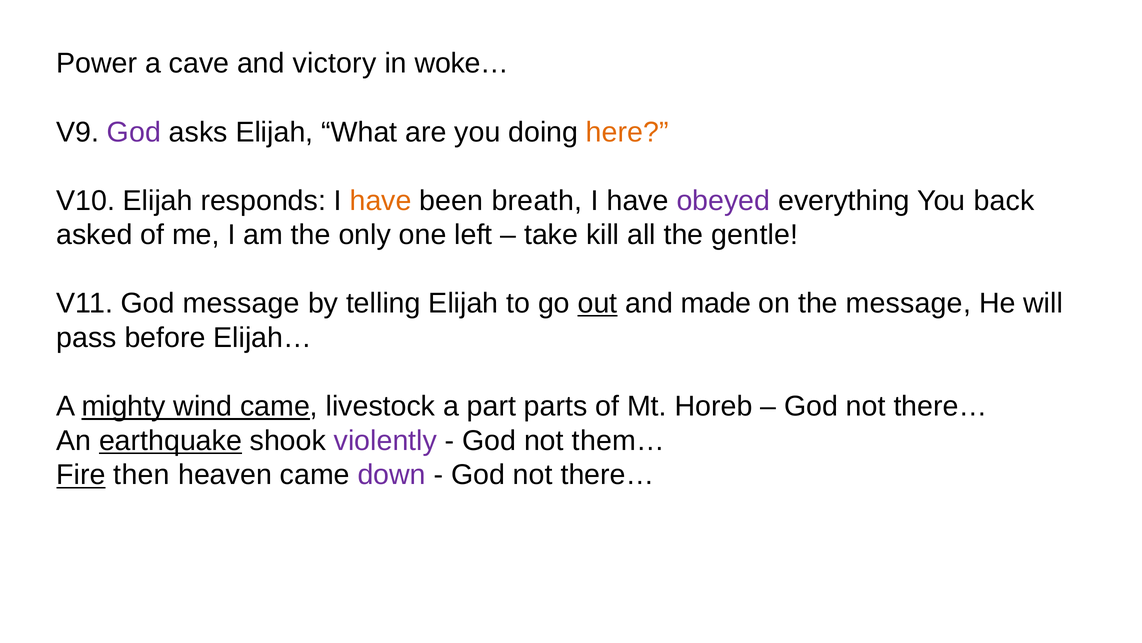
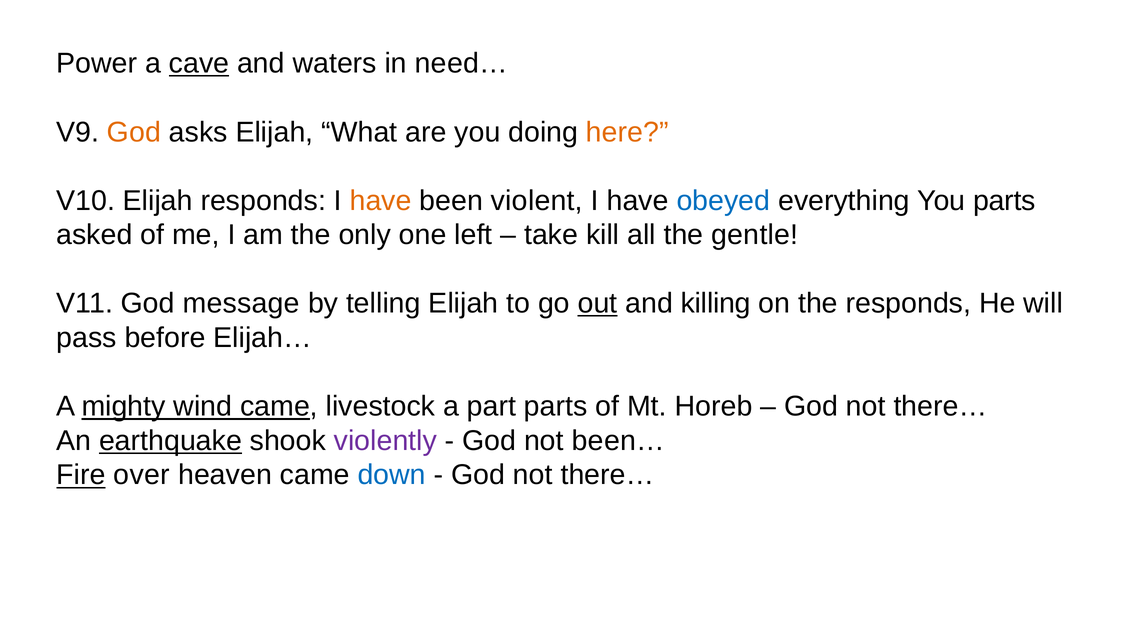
cave underline: none -> present (199, 63)
victory: victory -> waters (335, 63)
woke…: woke… -> need… (461, 63)
God colour: purple -> orange (134, 132)
breath: breath -> violent (537, 200)
obeyed colour: purple -> blue (723, 200)
You back: back -> parts (1004, 200)
made: made -> killing (716, 303)
the message: message -> responds (908, 303)
them…: them… -> been… (618, 440)
then: then -> over (142, 475)
down colour: purple -> blue (392, 475)
